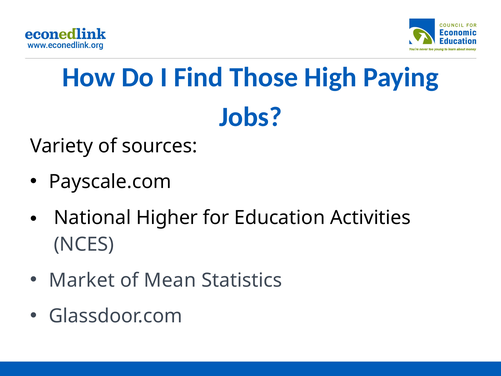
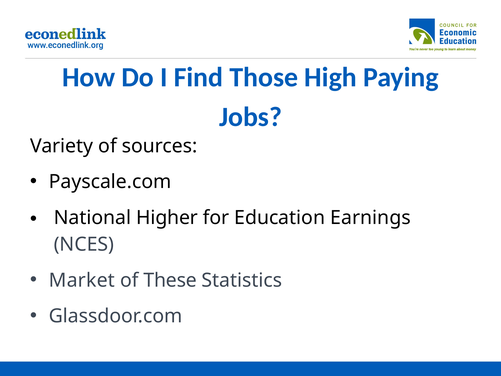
Activities: Activities -> Earnings (370, 218)
Mean: Mean -> These (170, 280)
